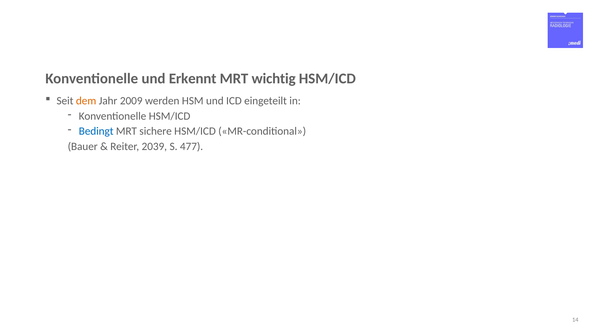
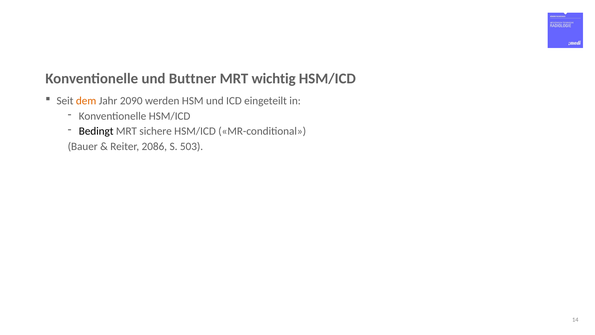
Erkennt: Erkennt -> Buttner (193, 78)
2009: 2009 -> 2090 (131, 101)
Bedingt colour: blue -> black (96, 131)
2039: 2039 -> 2086 (154, 146)
477: 477 -> 503 (192, 146)
